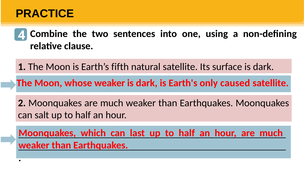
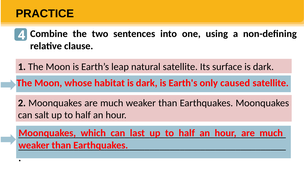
fifth: fifth -> leap (120, 67)
whose weaker: weaker -> habitat (110, 83)
